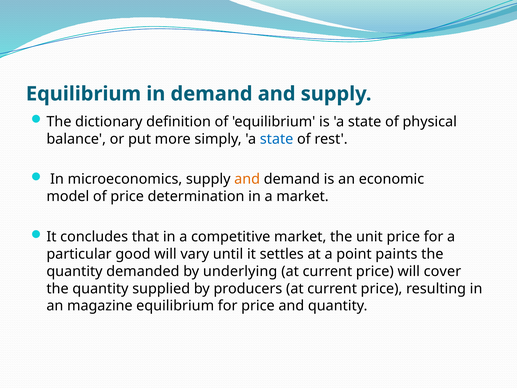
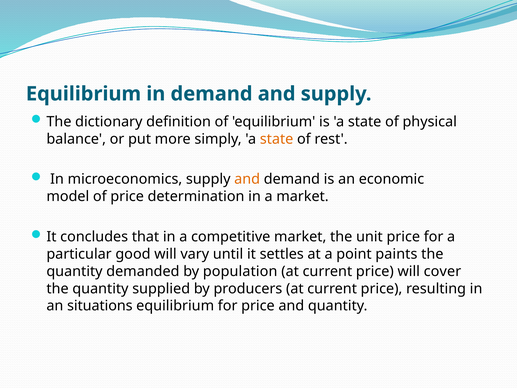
state colour: blue -> orange (277, 139)
underlying: underlying -> population (240, 271)
magazine: magazine -> situations (100, 306)
